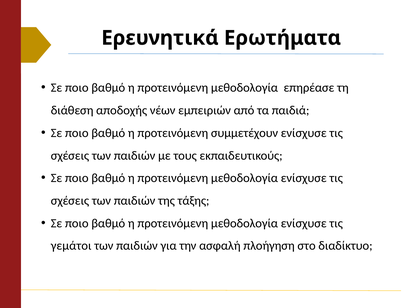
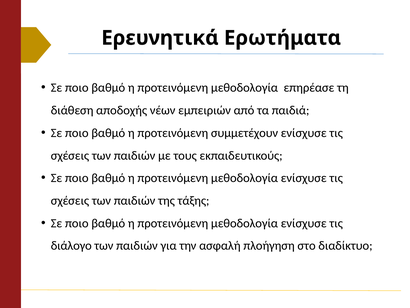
γεμάτοι: γεμάτοι -> διάλογο (71, 245)
